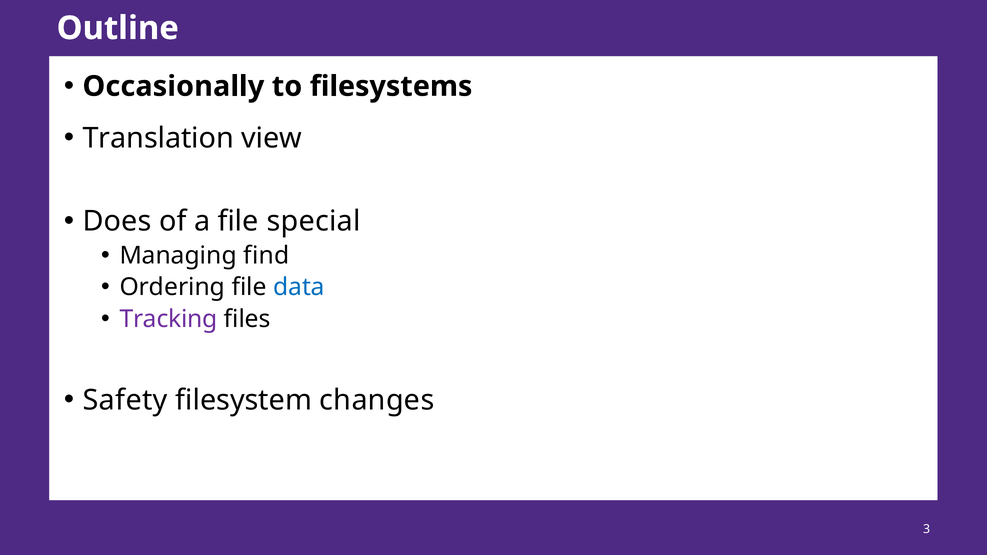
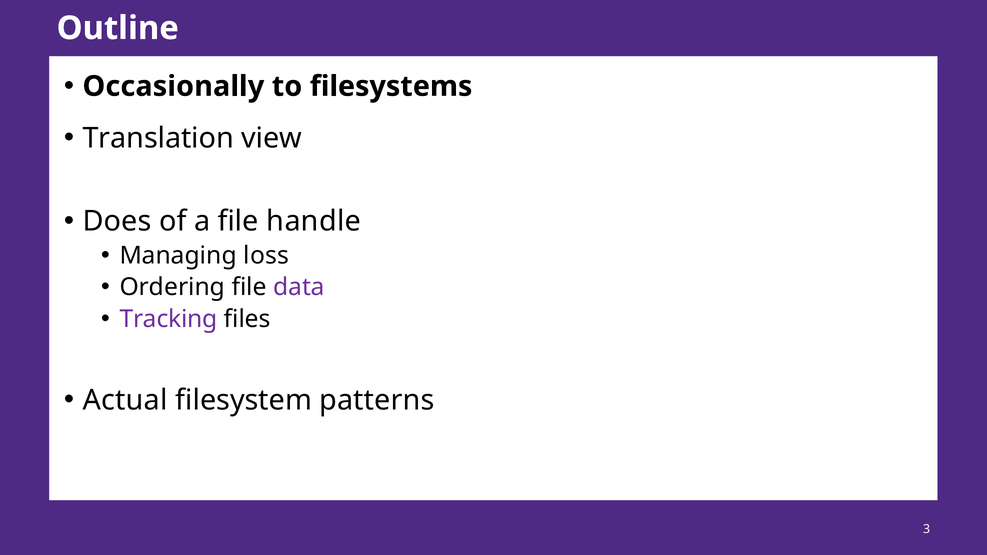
special: special -> handle (314, 221)
find: find -> loss (266, 256)
data colour: blue -> purple (299, 287)
Safety: Safety -> Actual (125, 400)
changes: changes -> patterns (377, 400)
